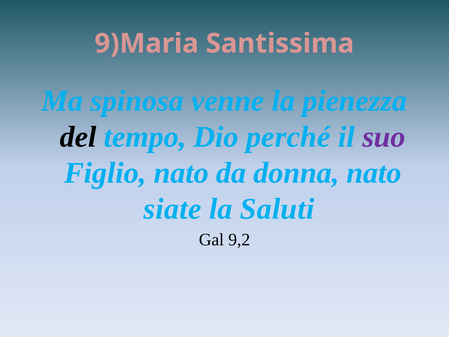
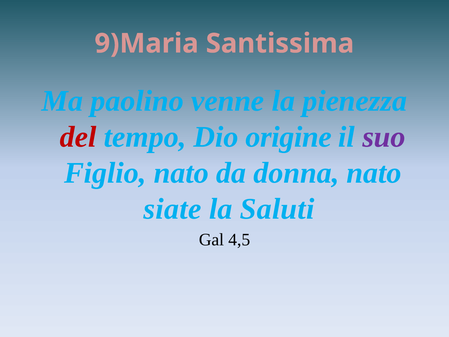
spinosa: spinosa -> paolino (137, 101)
del colour: black -> red (78, 137)
perché: perché -> origine (289, 137)
9,2: 9,2 -> 4,5 (239, 240)
